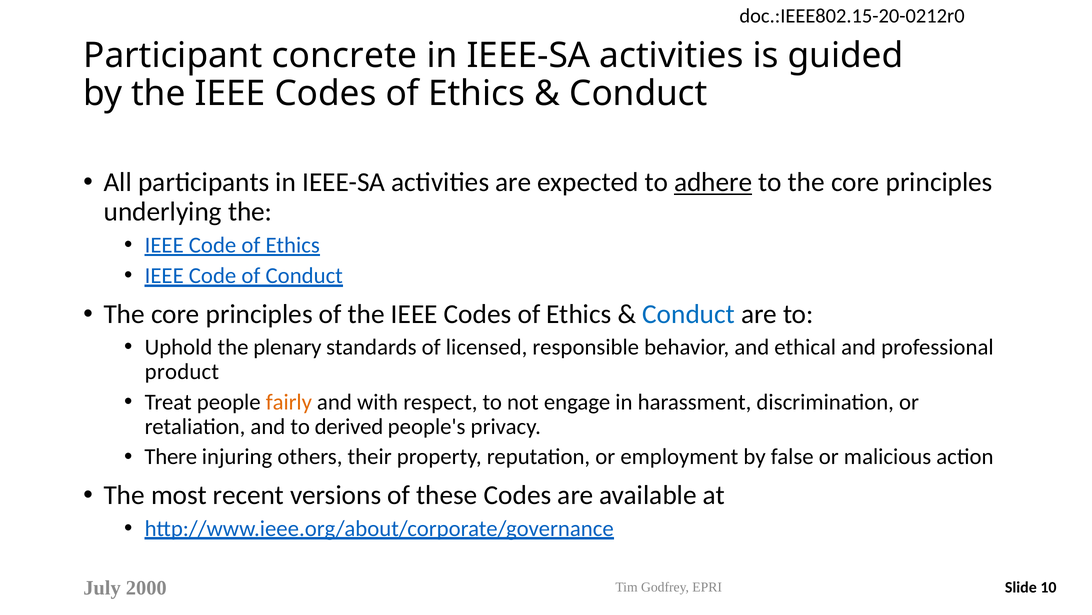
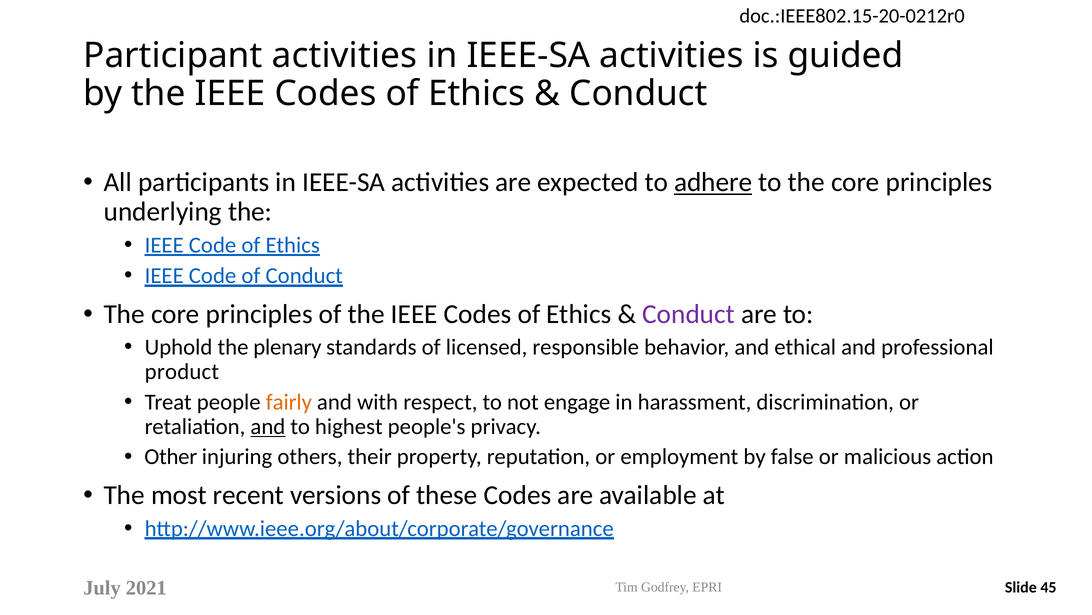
Participant concrete: concrete -> activities (344, 56)
Conduct colour: blue -> purple (689, 314)
and underline: none -> present (268, 426)
derived: derived -> highest (349, 426)
There: There -> Other (171, 456)
2000: 2000 -> 2021 (146, 587)
10: 10 -> 45 (1048, 587)
